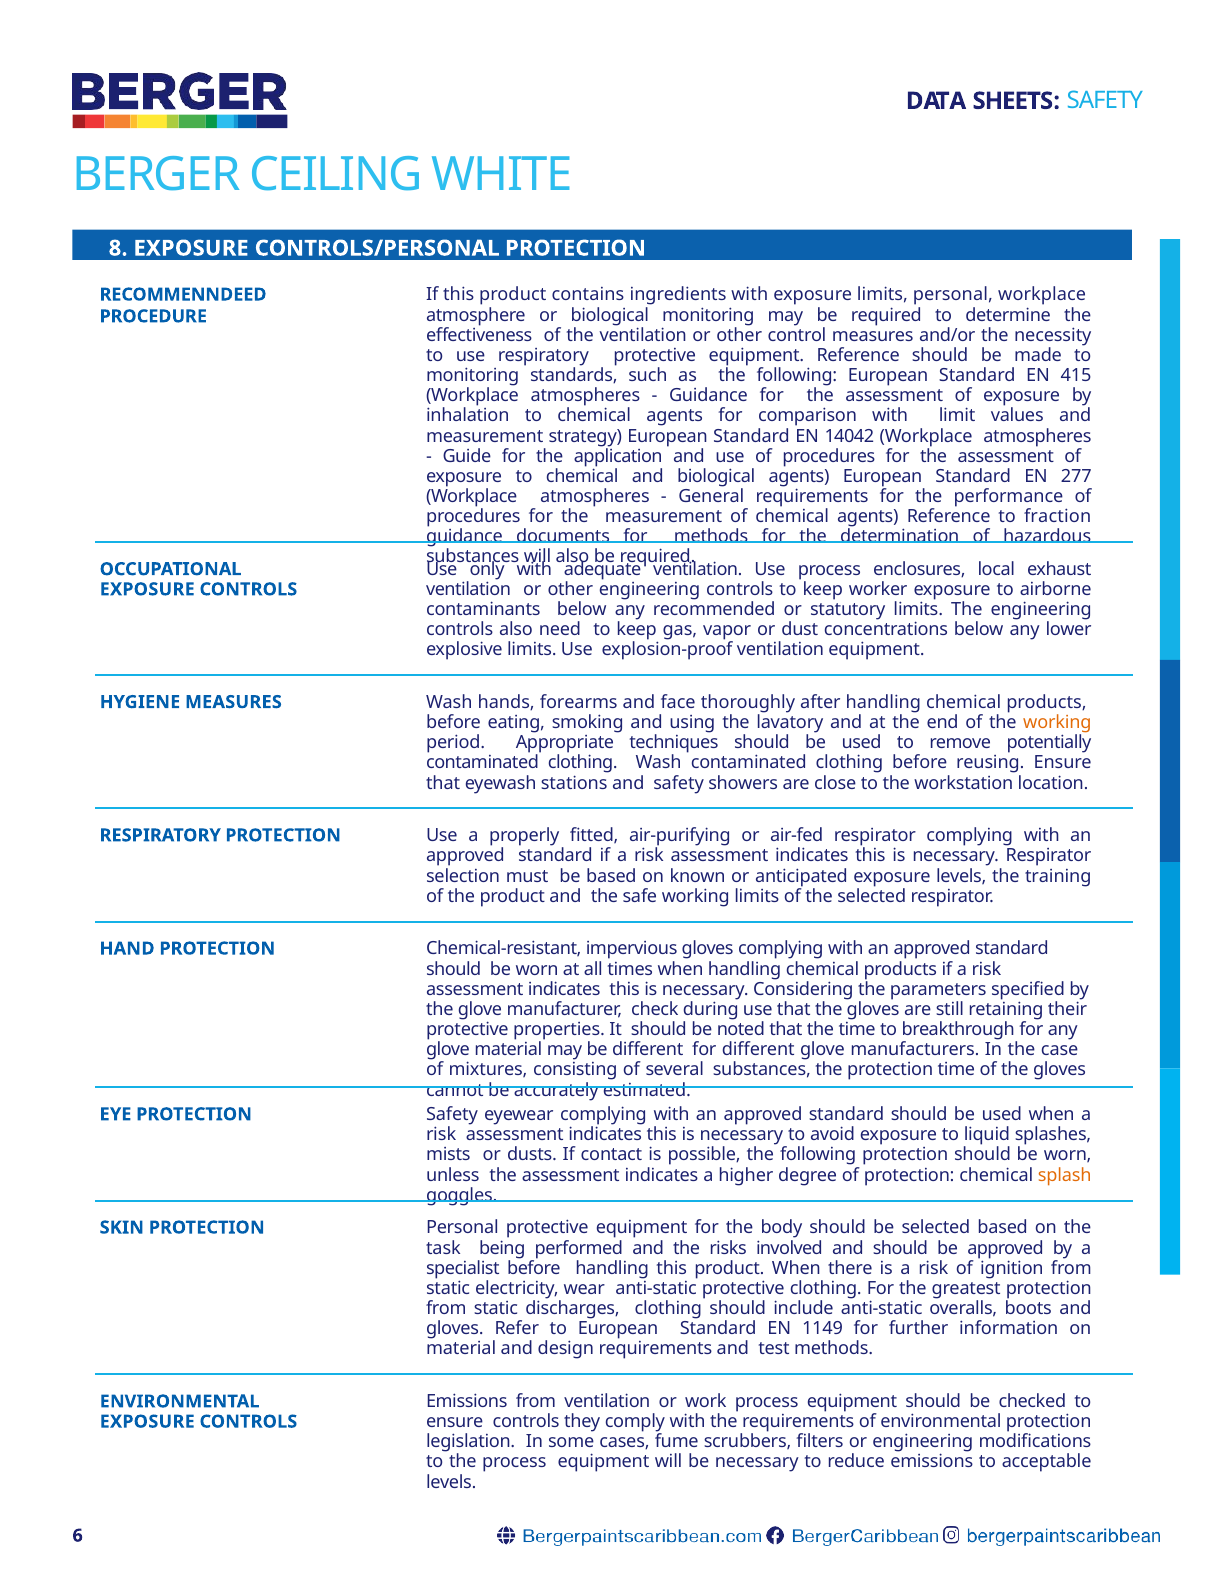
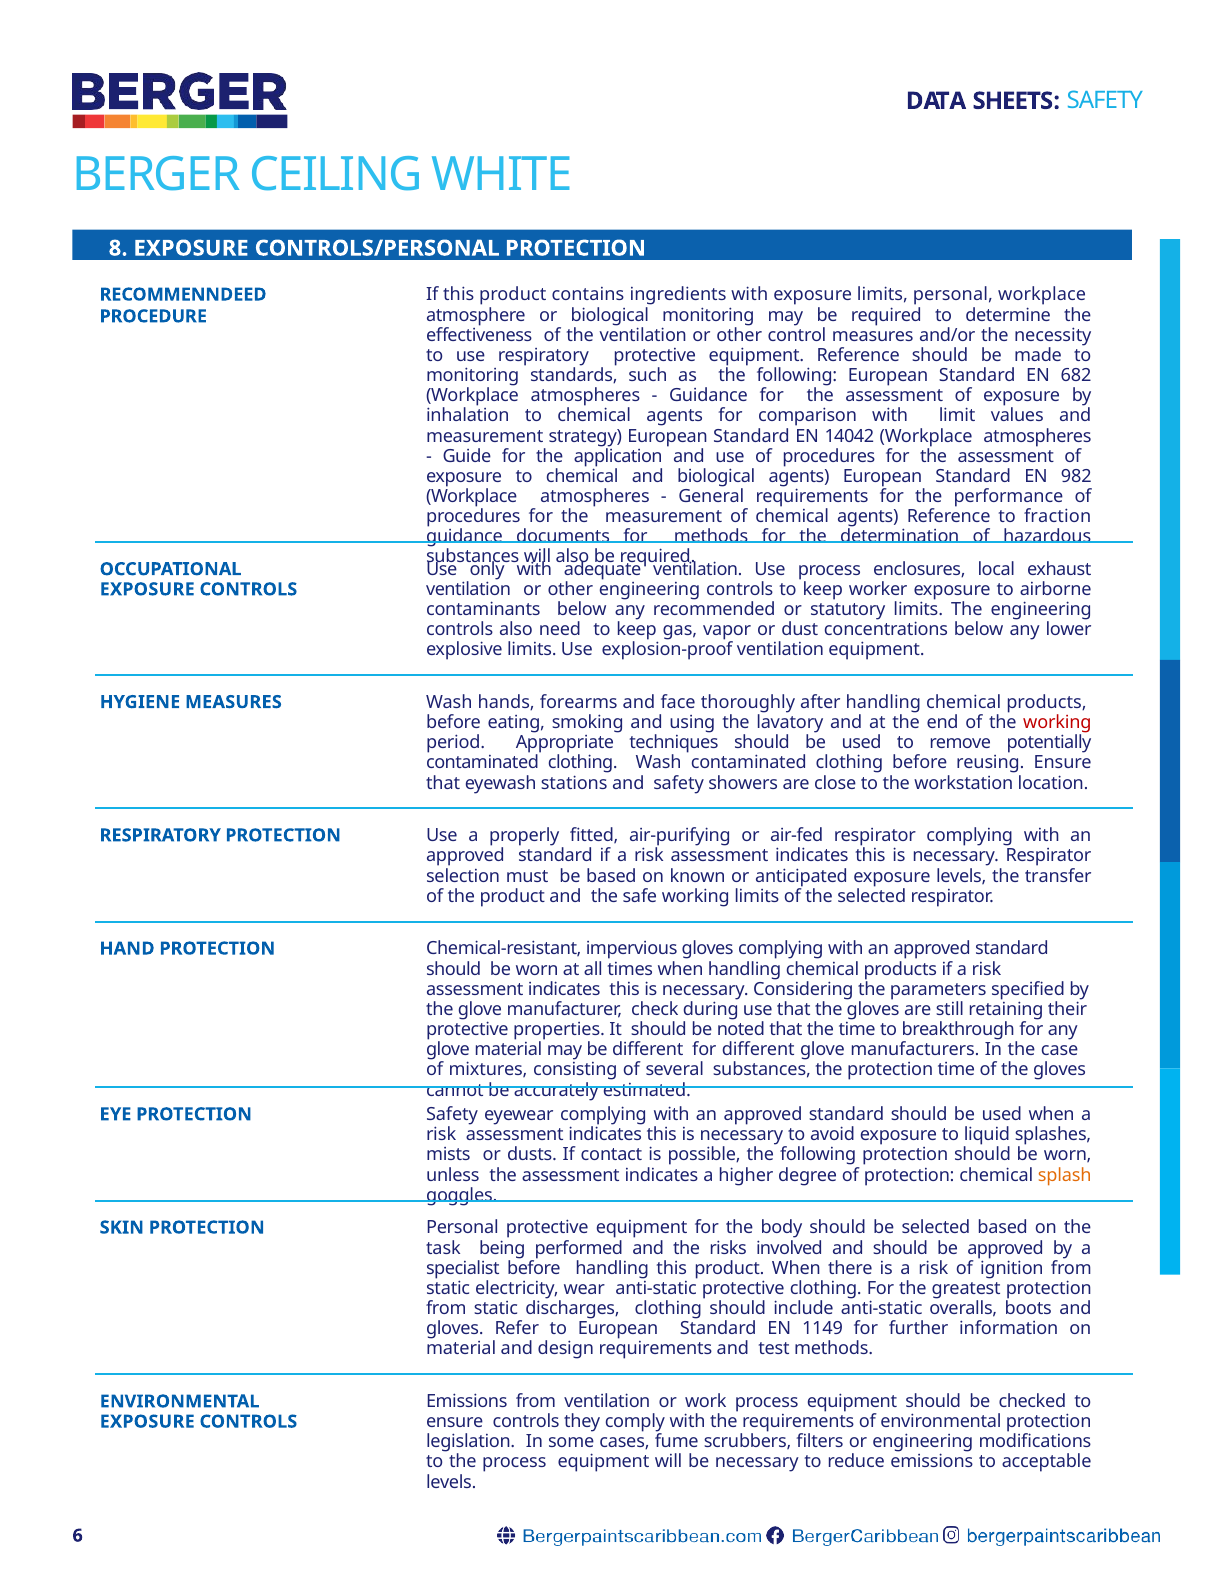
415: 415 -> 682 (1076, 375)
277: 277 -> 982 (1076, 476)
working colour: orange -> red (1057, 722)
training: training -> transfer (1058, 876)
